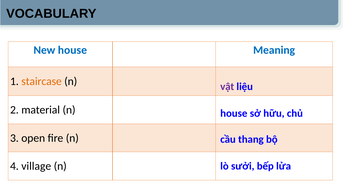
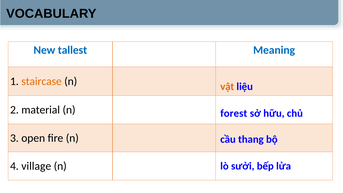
New house: house -> tallest (72, 50)
vật colour: purple -> orange (227, 86)
house: house -> forest (234, 113)
